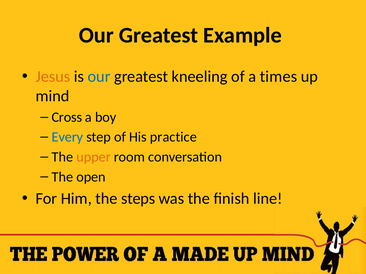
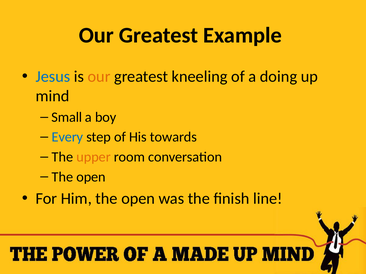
Jesus colour: orange -> blue (53, 77)
our colour: blue -> orange (99, 77)
times: times -> doing (279, 77)
Cross: Cross -> Small (67, 117)
practice: practice -> towards (173, 137)
Him the steps: steps -> open (138, 199)
